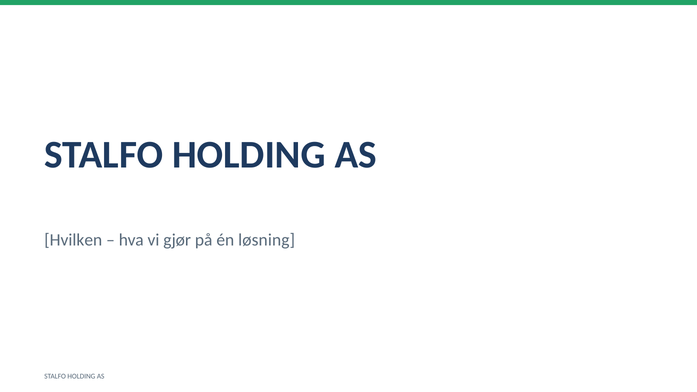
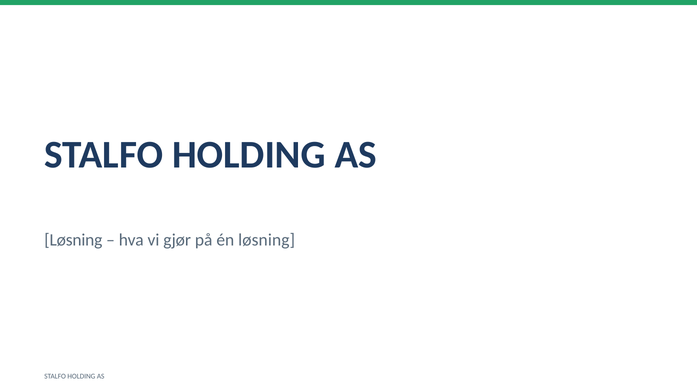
Hvilken: Hvilken -> Løsning (73, 240)
